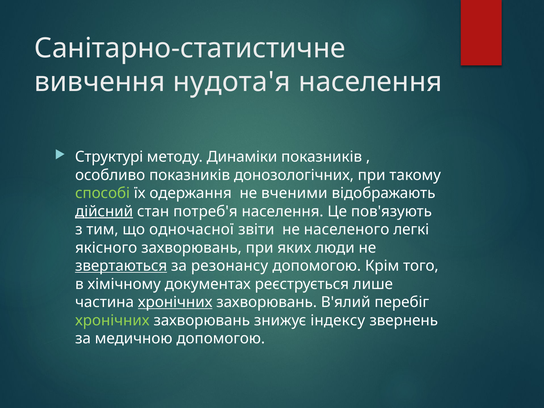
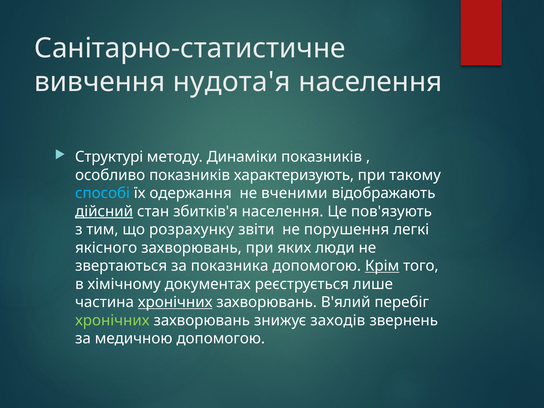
донозологічних: донозологічних -> характеризують (294, 175)
способі colour: light green -> light blue (103, 193)
потреб'я: потреб'я -> збитків'я (205, 211)
одночасної: одночасної -> розрахунку (192, 230)
населеного: населеного -> порушення (347, 230)
звертаються underline: present -> none (121, 266)
резонансу: резонансу -> показника (230, 266)
Крім underline: none -> present (382, 266)
індексу: індексу -> заходів (338, 320)
